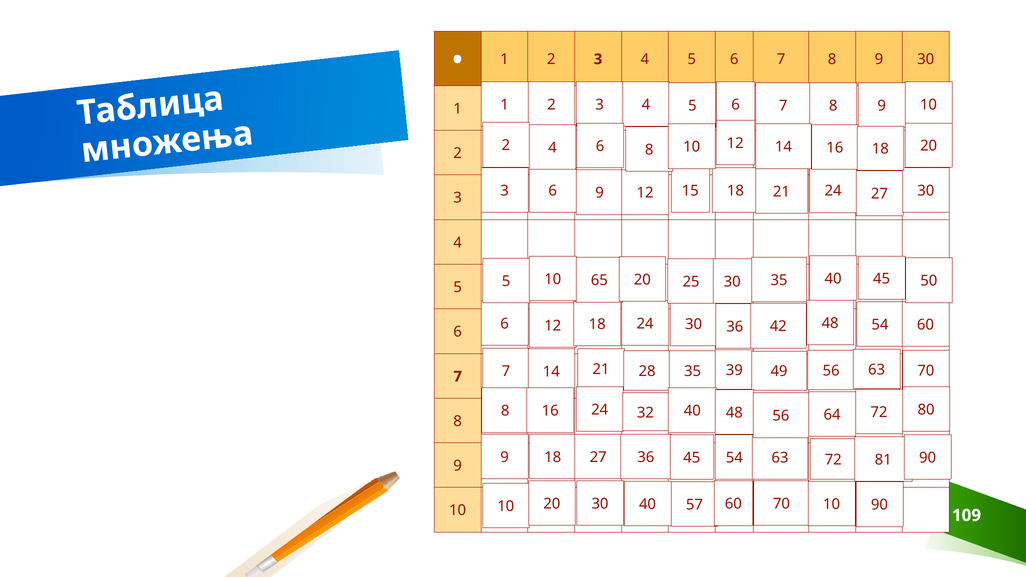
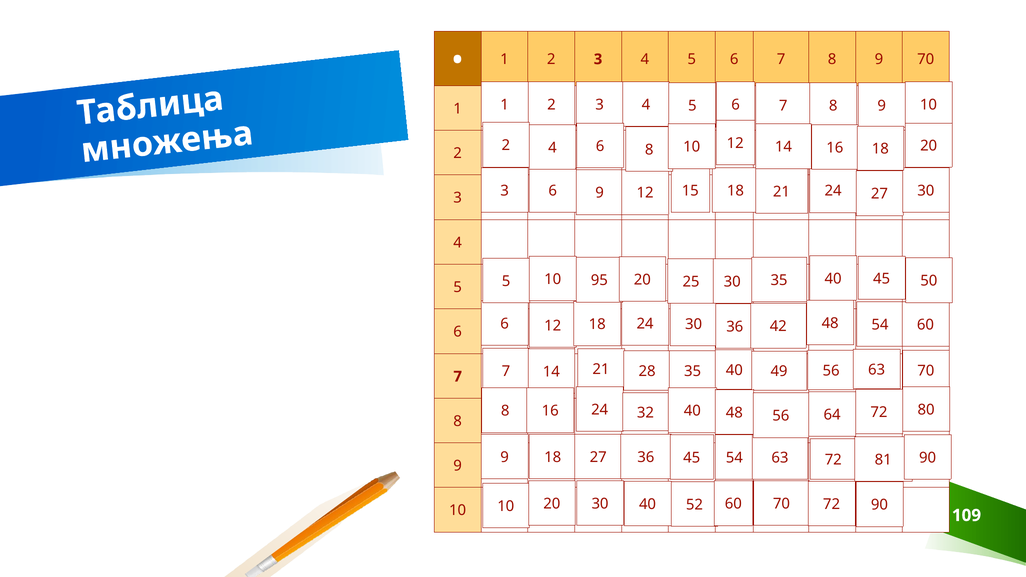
9 30: 30 -> 70 (926, 59)
65: 65 -> 95 (599, 281)
28 35 39: 39 -> 40 (734, 370)
57: 57 -> 52 (694, 505)
70 10: 10 -> 72 (832, 505)
